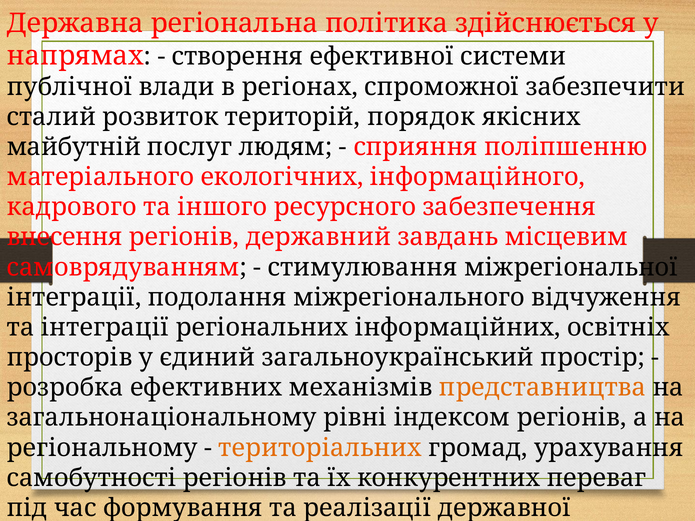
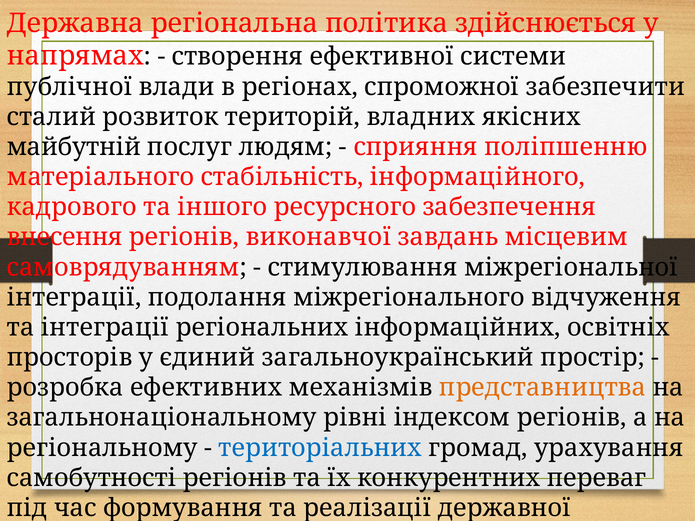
порядок: порядок -> владних (421, 117)
екологічних: екологічних -> стабільність (282, 177)
державний: державний -> виконавчої (318, 237)
територіальних colour: orange -> blue (320, 448)
